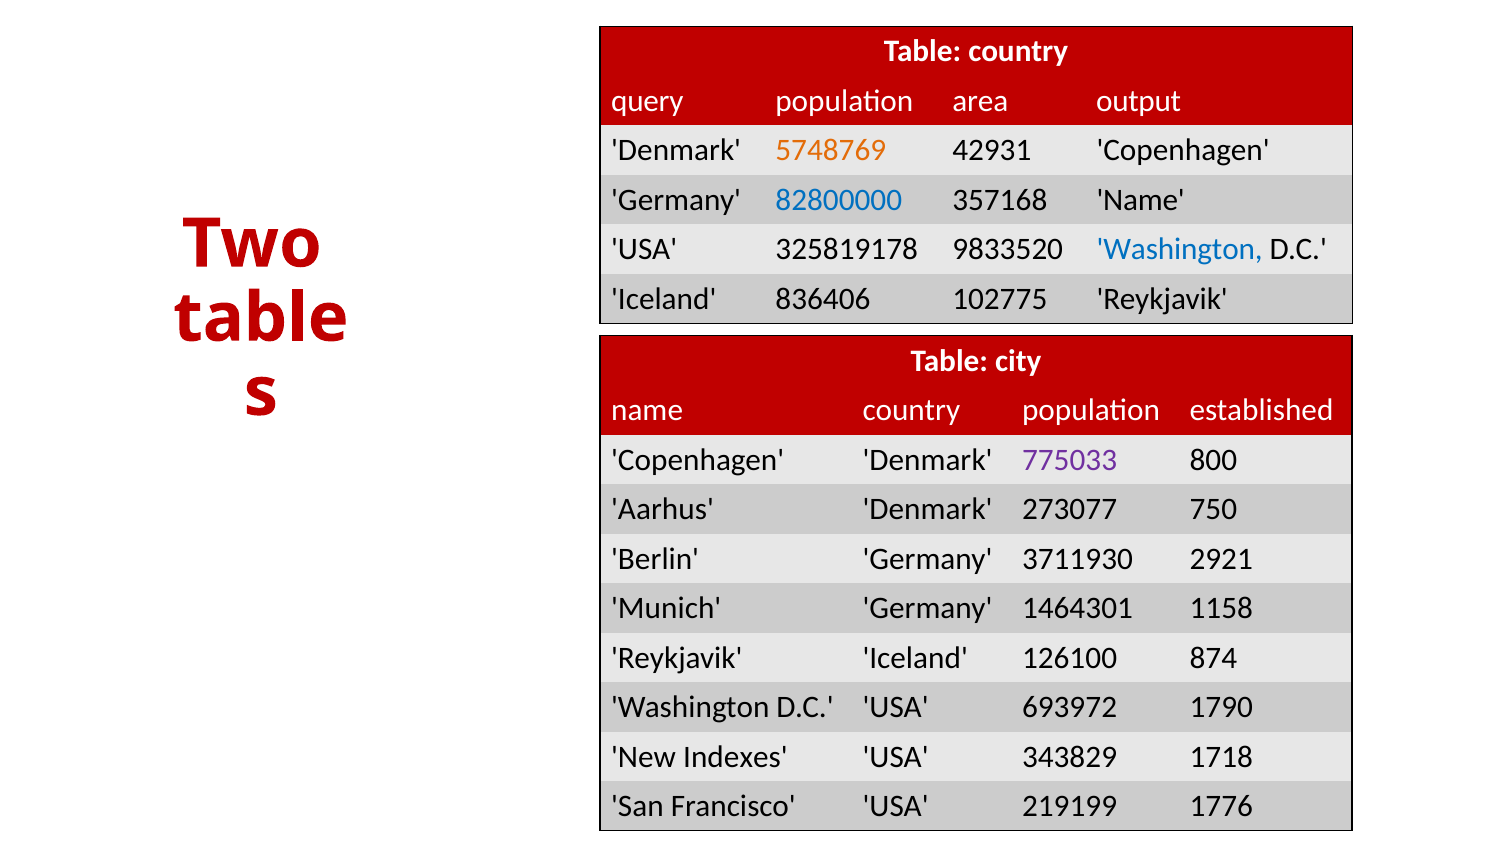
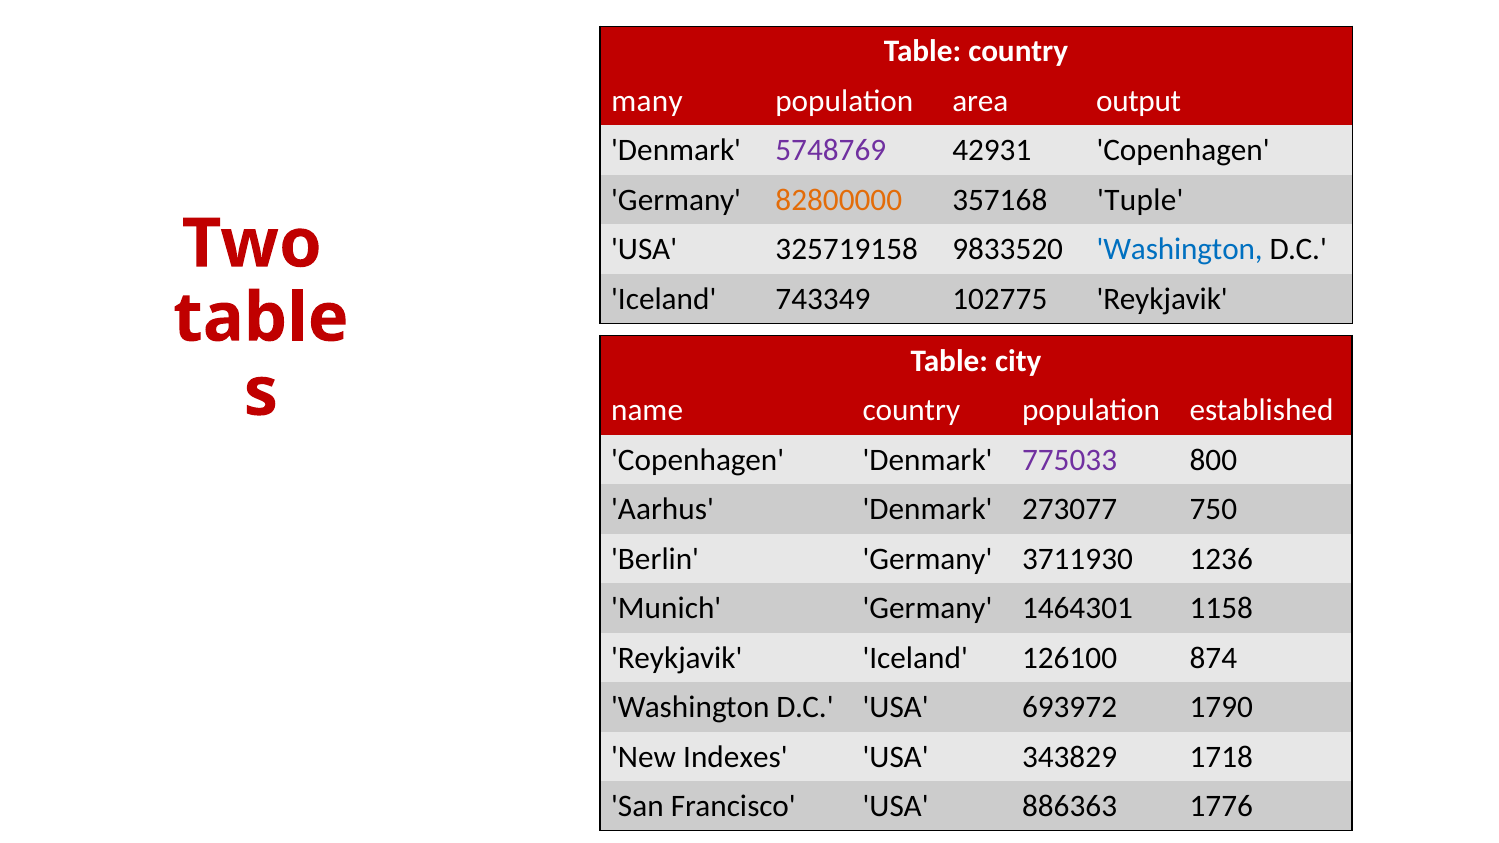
query: query -> many (647, 101)
5748769 colour: orange -> purple (831, 150)
82800000 colour: blue -> orange (839, 200)
357168 Name: Name -> Tuple (1140, 200)
325819178: 325819178 -> 325719158 (847, 250)
836406: 836406 -> 743349 (823, 299)
2921: 2921 -> 1236 (1221, 559)
219199: 219199 -> 886363 (1070, 807)
